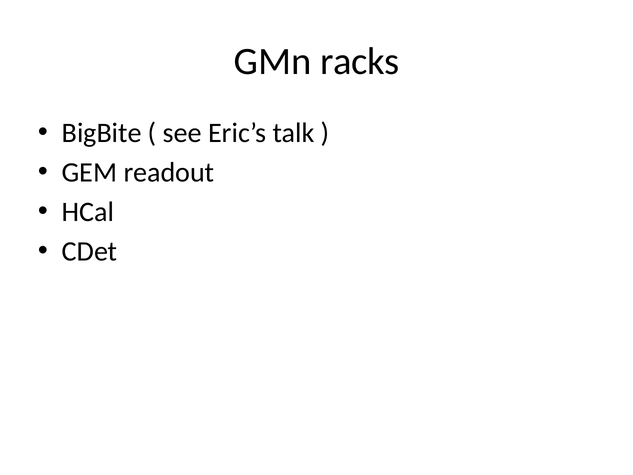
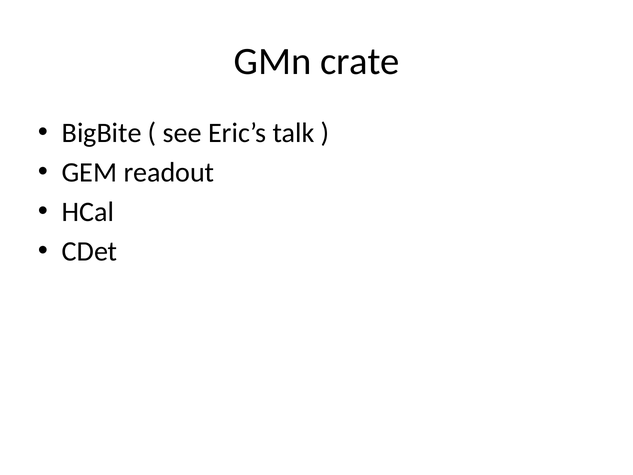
racks: racks -> crate (360, 61)
